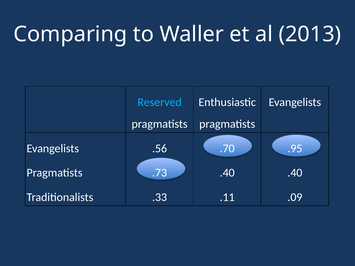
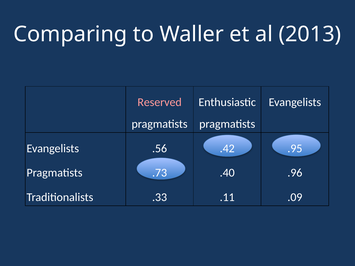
Reserved colour: light blue -> pink (160, 102)
.70: .70 -> .42 (227, 148)
.40 .40: .40 -> .96 (295, 173)
